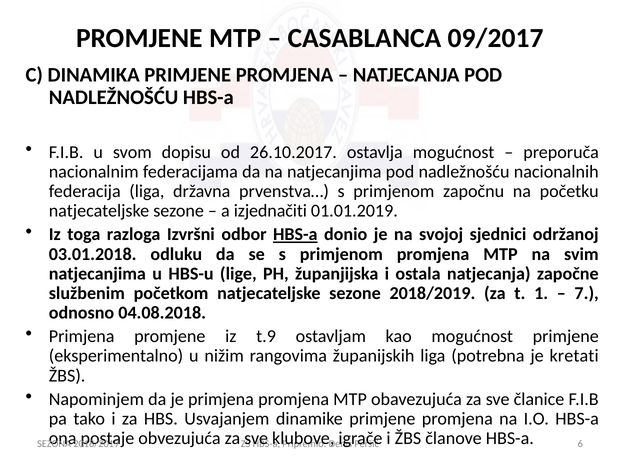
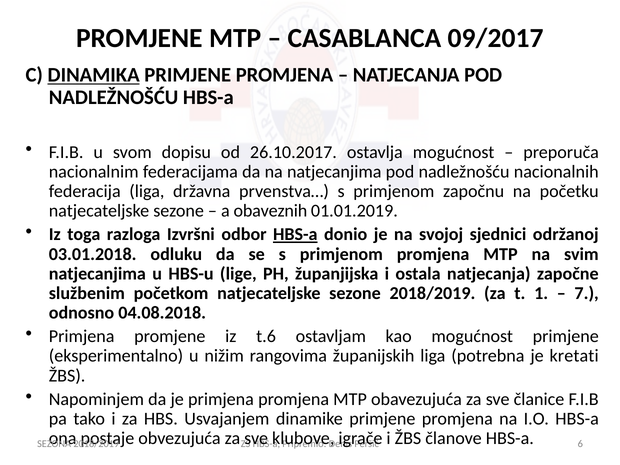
DINAMIKA underline: none -> present (94, 75)
izjednačiti: izjednačiti -> obaveznih (270, 211)
t.9: t.9 -> t.6 (266, 336)
